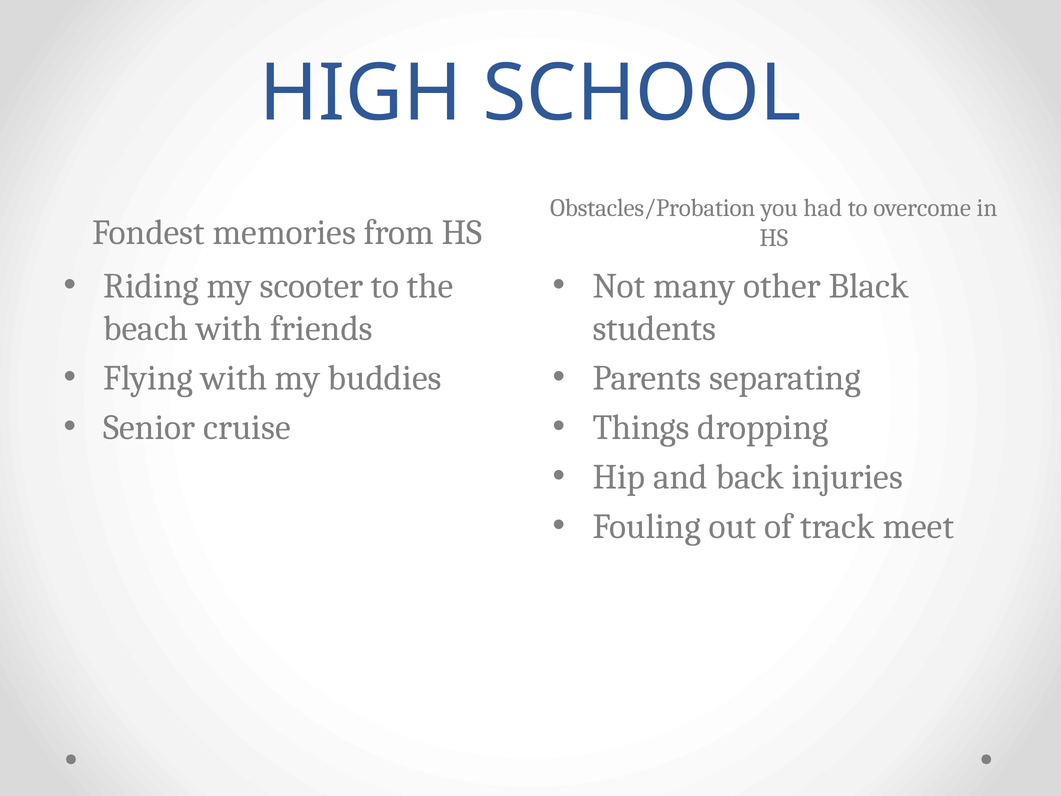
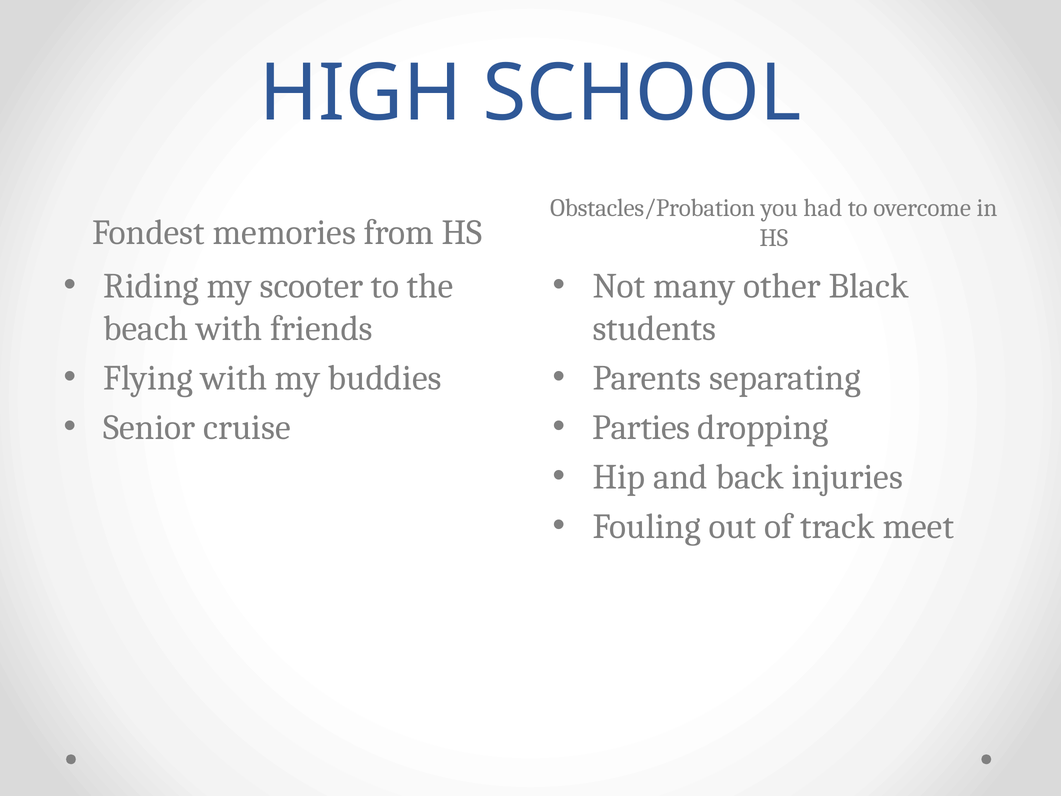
Things: Things -> Parties (641, 427)
